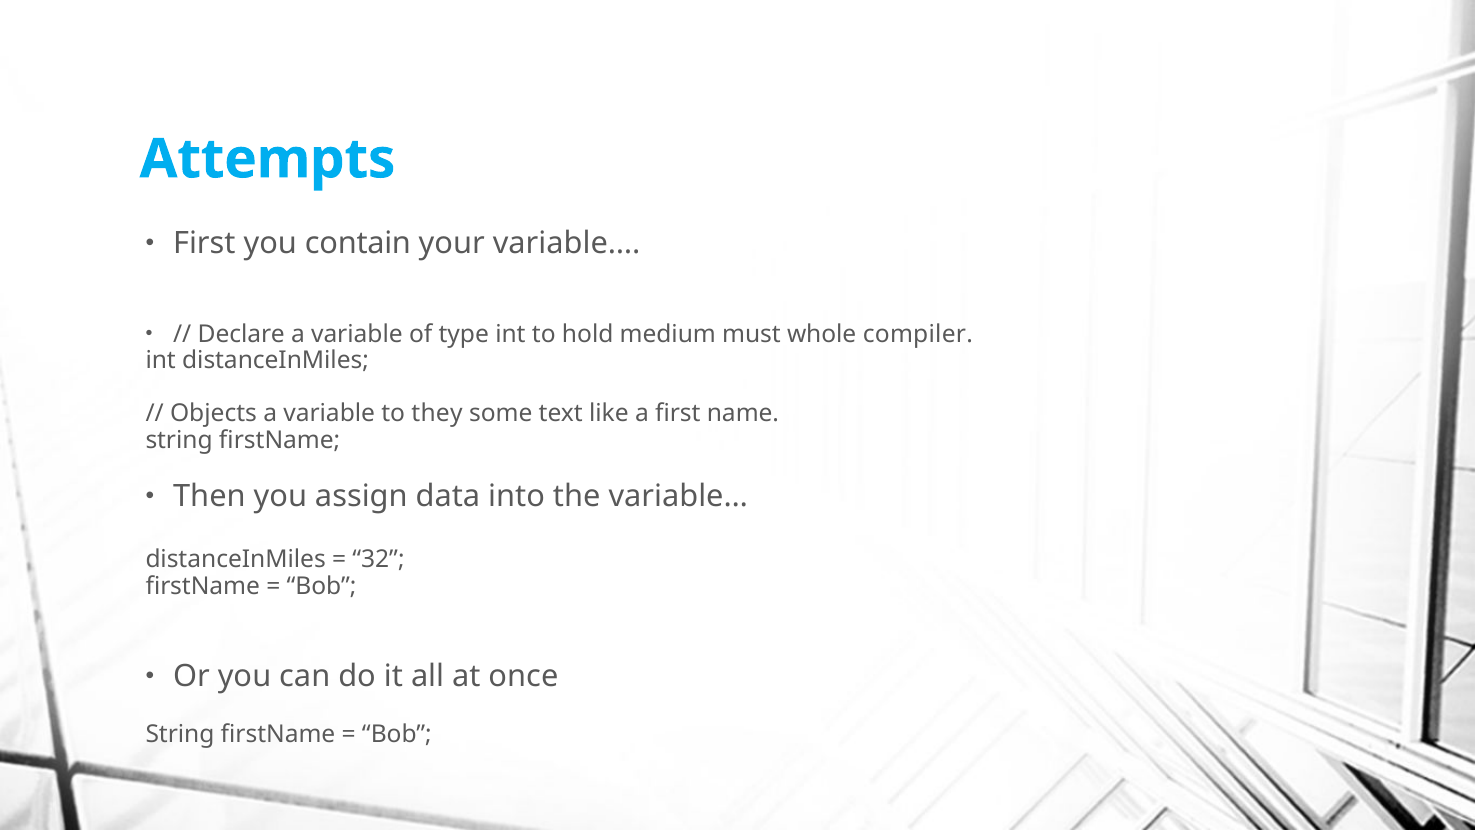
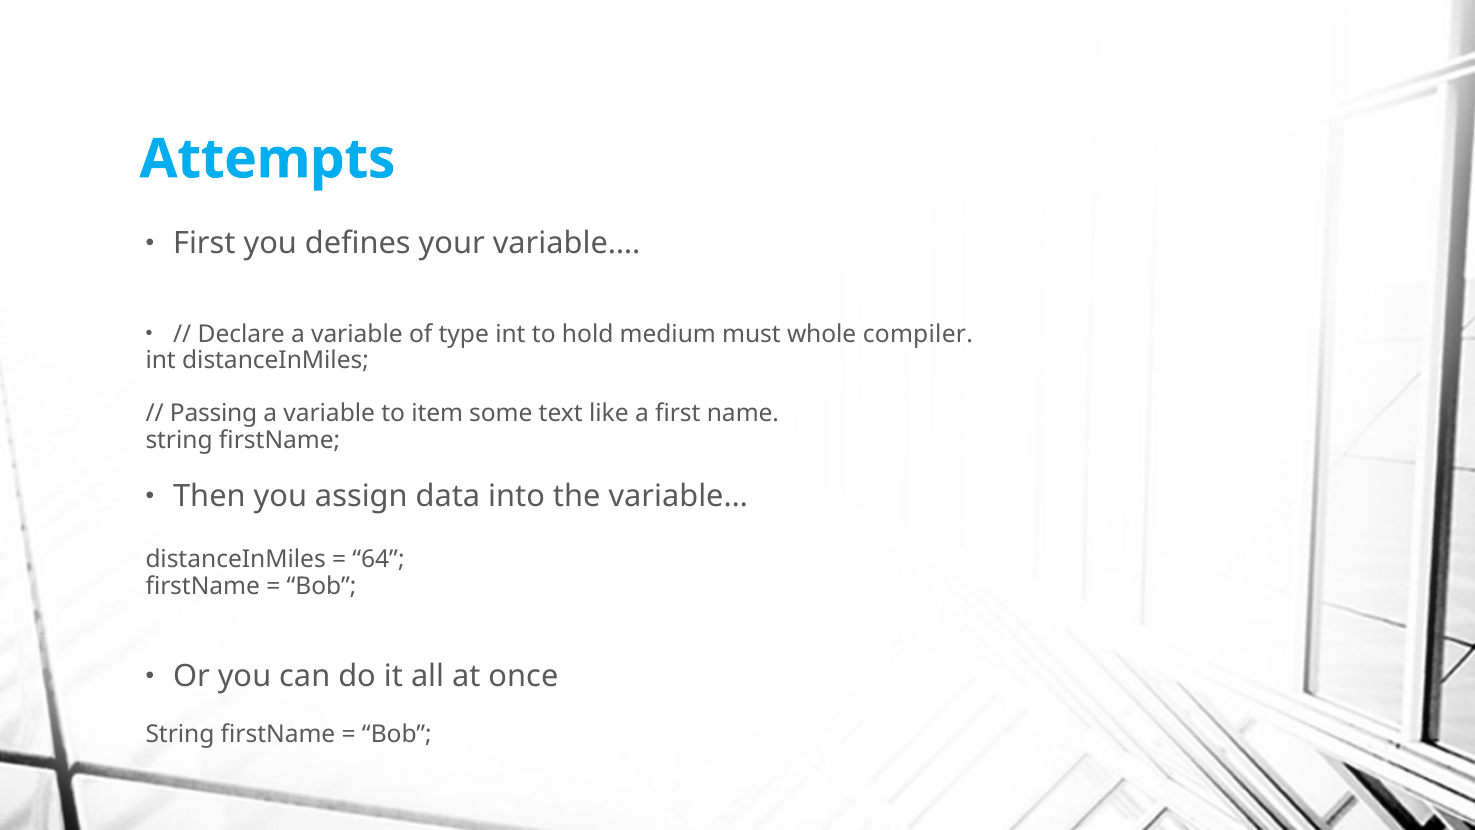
contain: contain -> defines (358, 243)
Objects: Objects -> Passing (214, 414)
they: they -> item (437, 414)
32: 32 -> 64 (378, 559)
